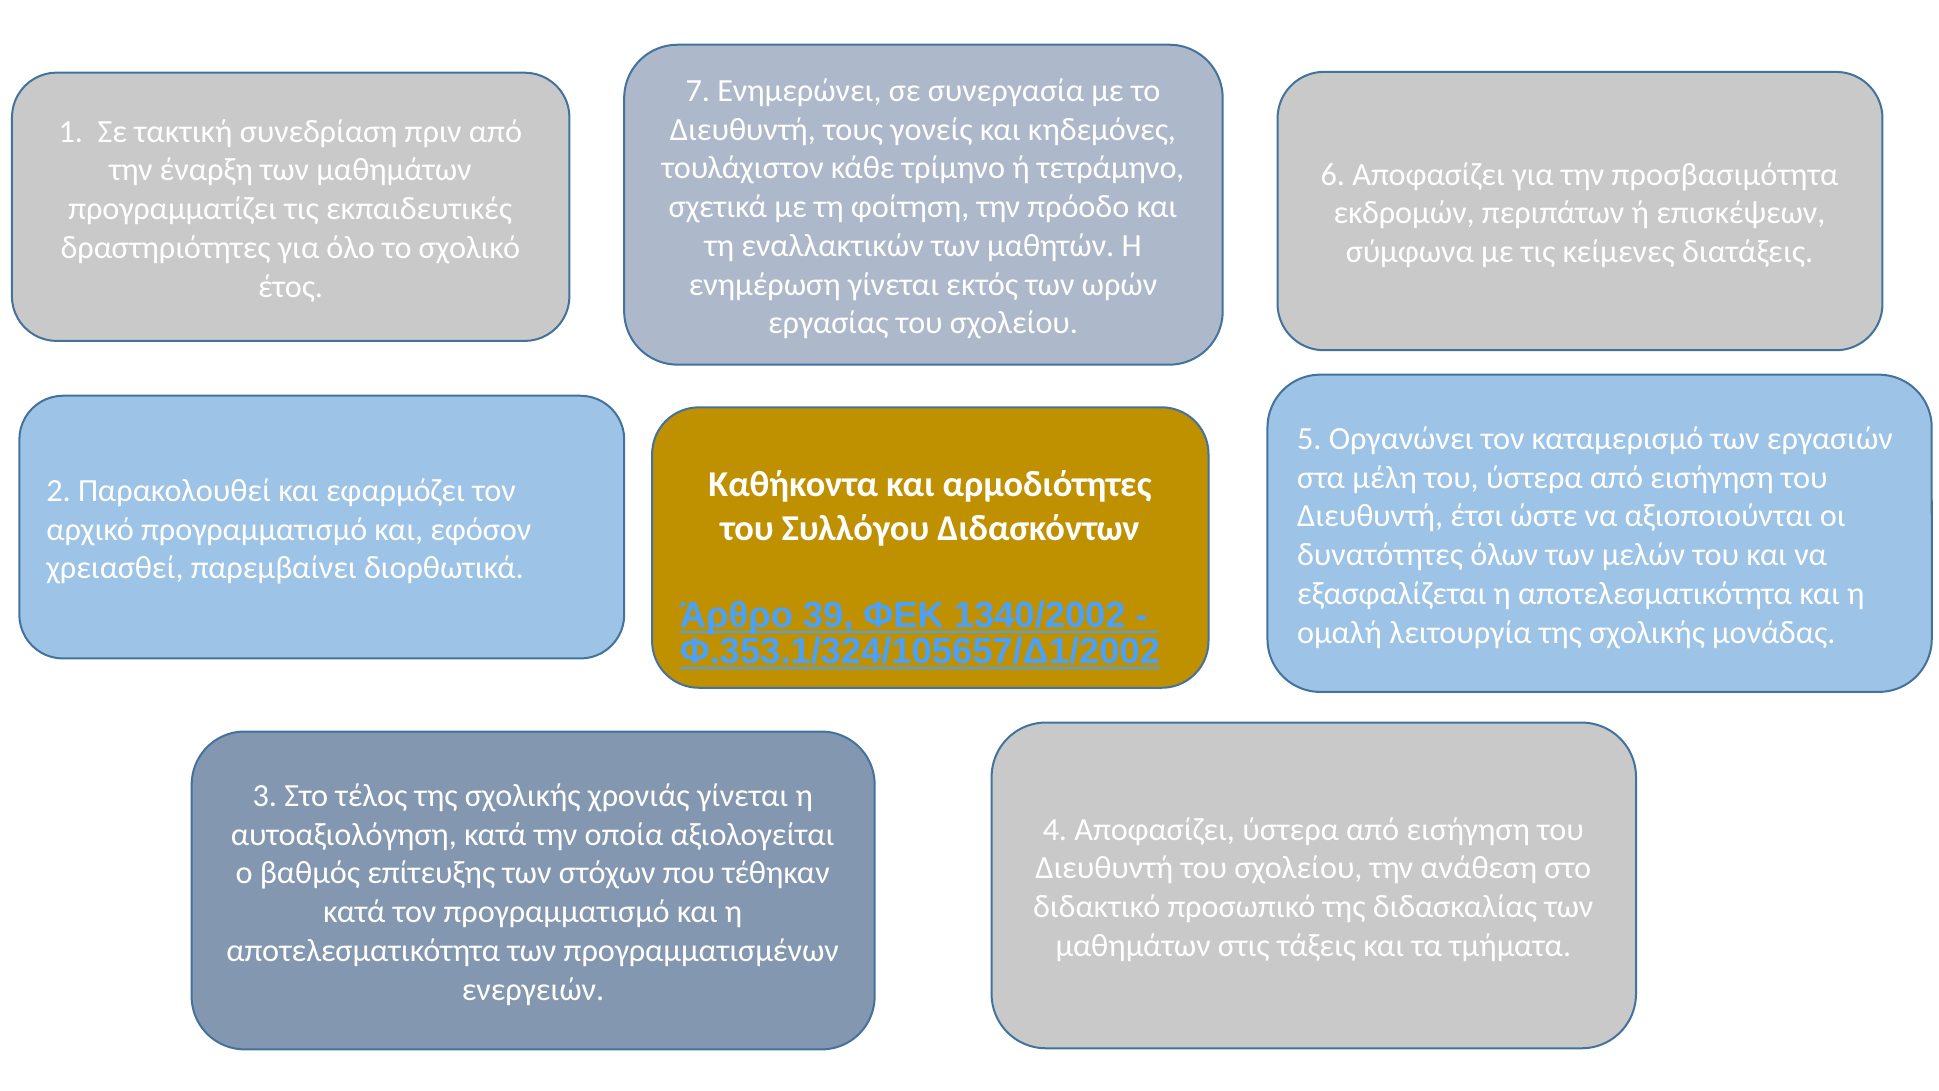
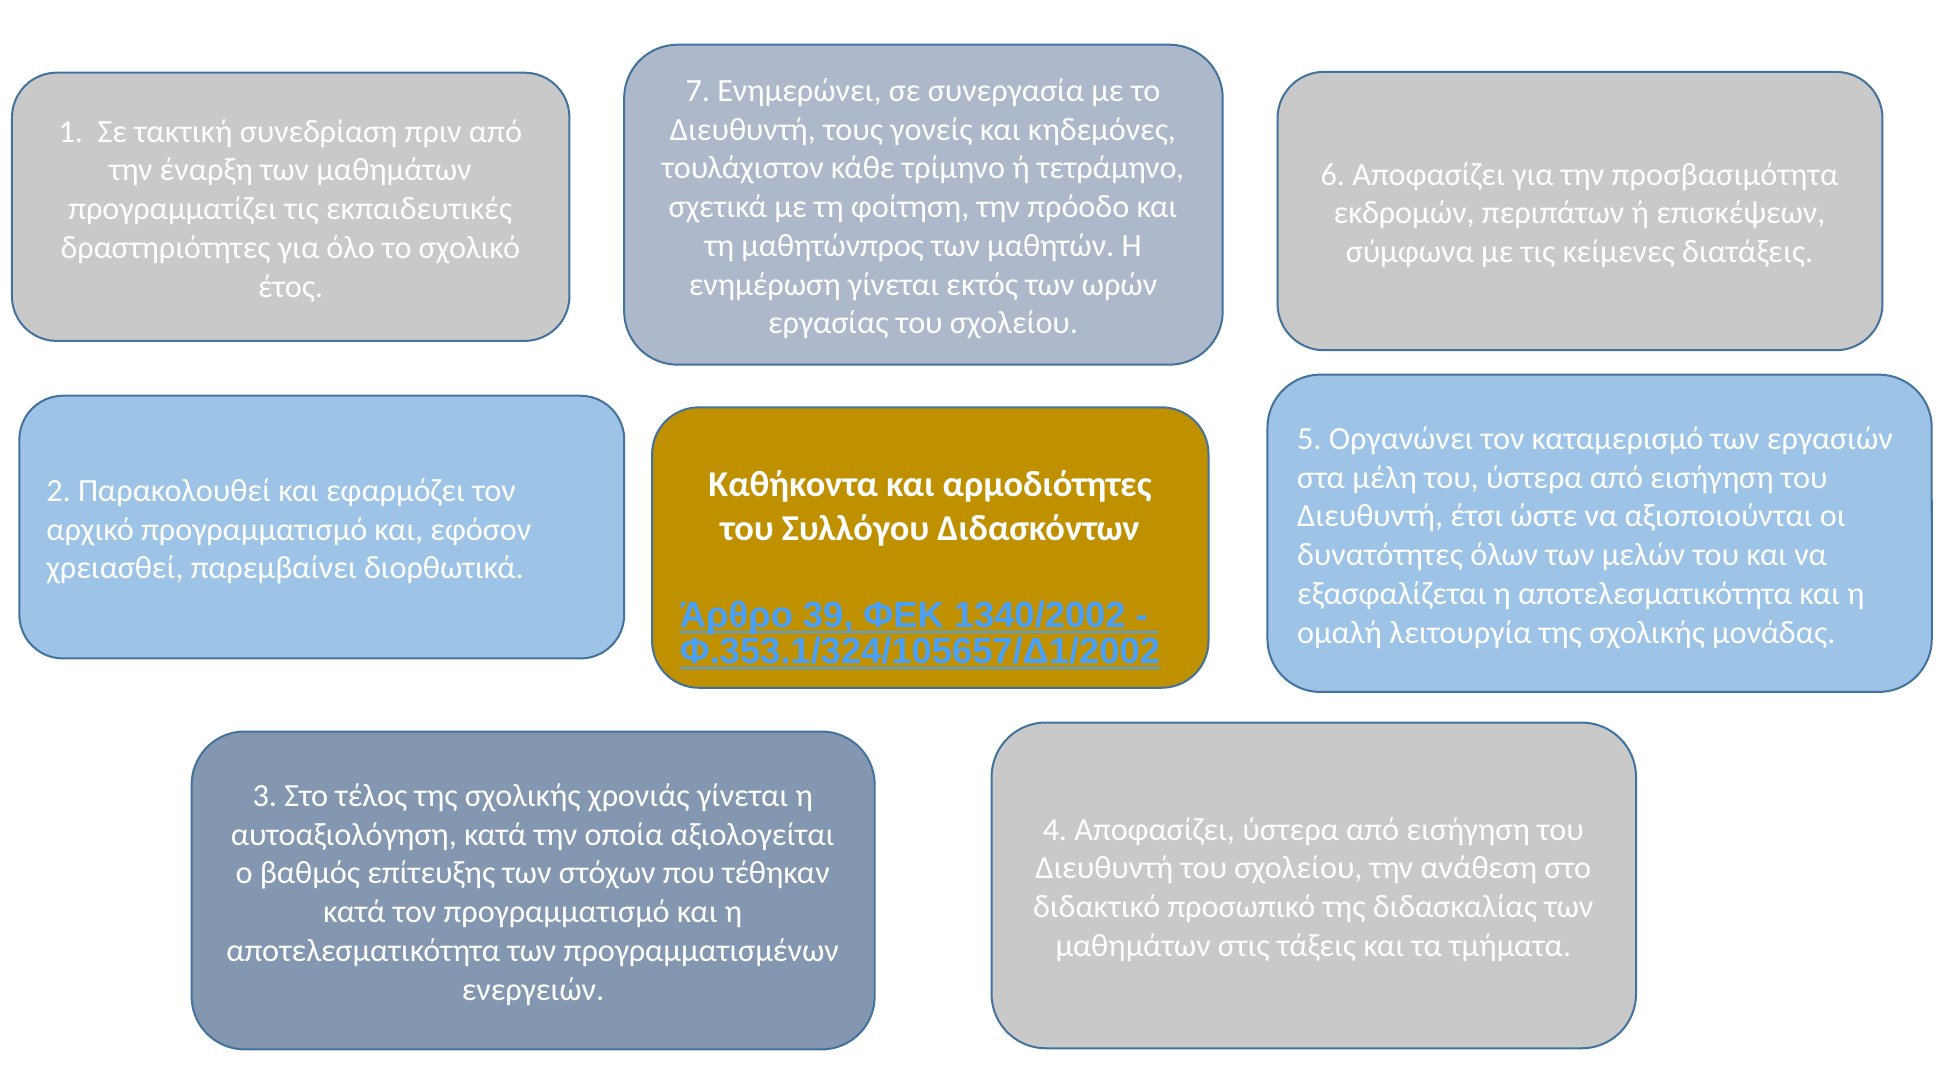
εναλλακτικών: εναλλακτικών -> μαθητώνπρος (833, 246)
